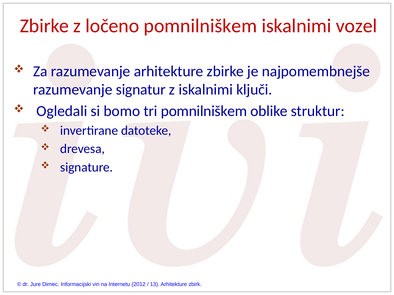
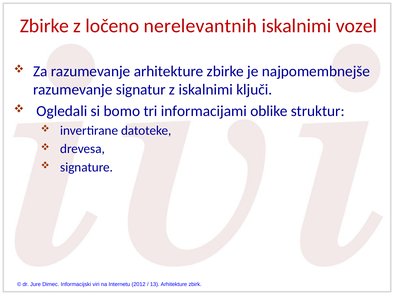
ločeno pomnilniškem: pomnilniškem -> nerelevantnih (200, 26)
tri pomnilniškem: pomnilniškem -> informacijami (204, 111)
